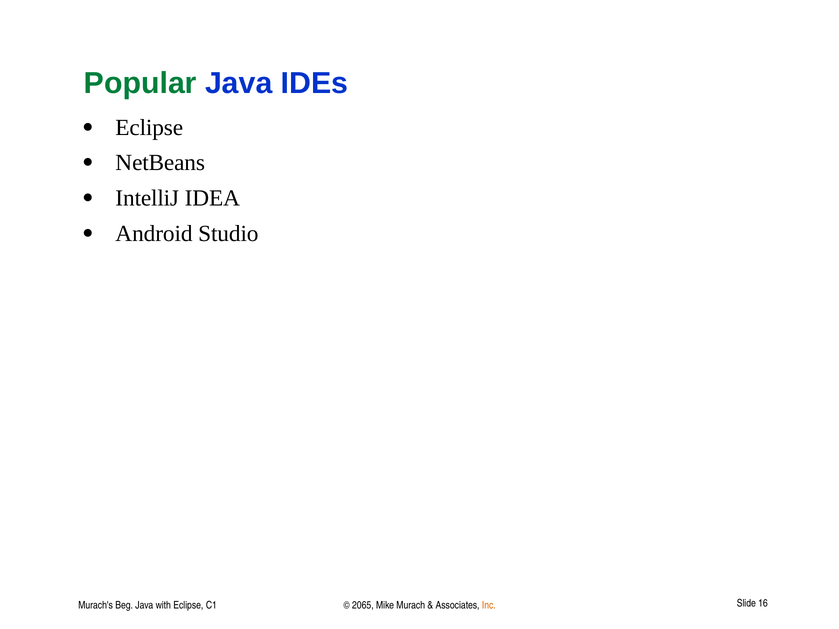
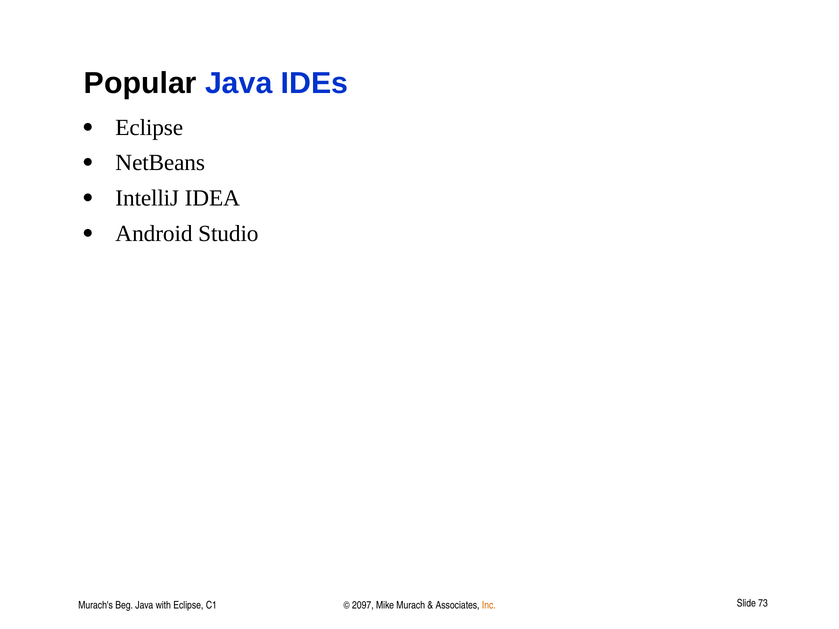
Popular colour: green -> black (140, 83)
2065: 2065 -> 2097 (363, 605)
16: 16 -> 73 (763, 604)
